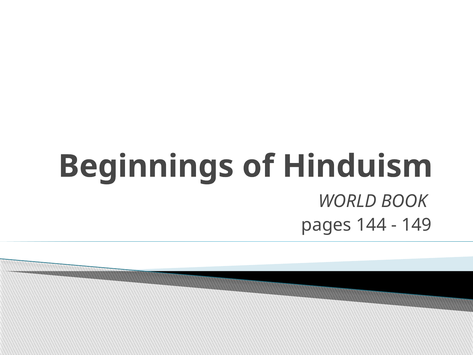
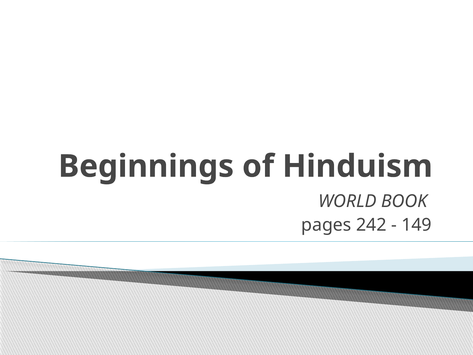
144: 144 -> 242 (371, 225)
